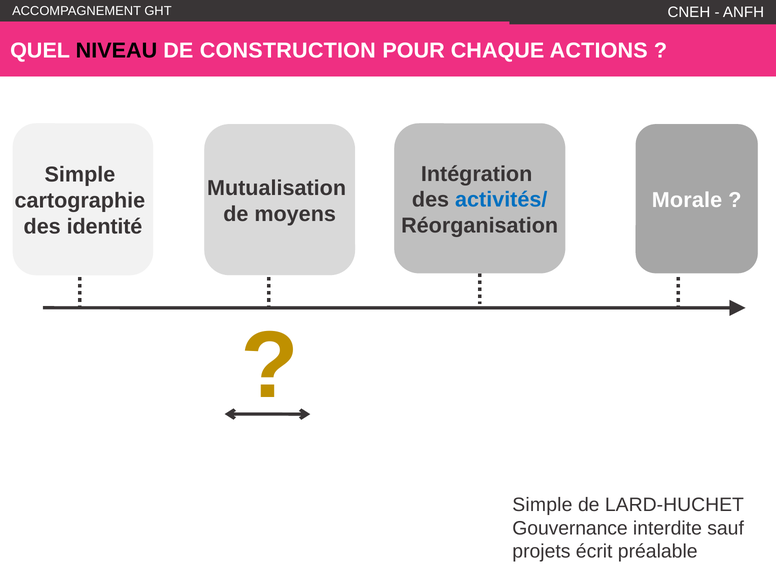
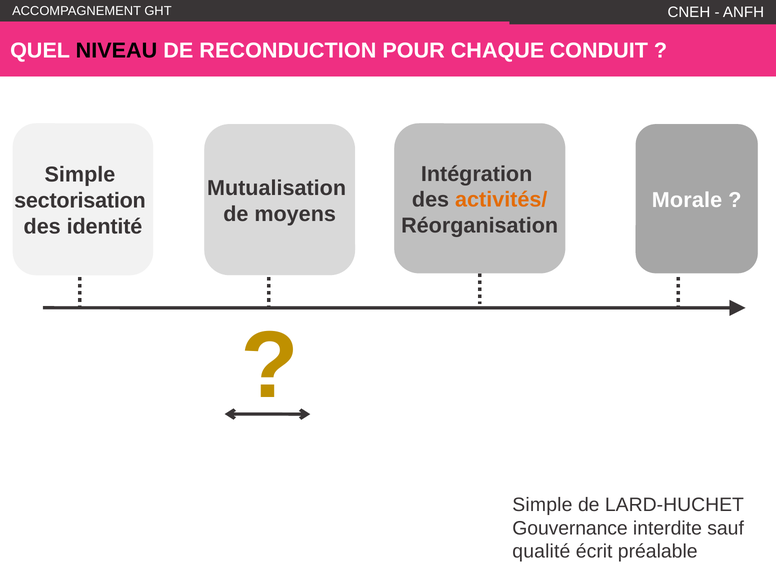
CONSTRUCTION: CONSTRUCTION -> RECONDUCTION (288, 51)
ACTIONS: ACTIONS -> CONDUIT (599, 51)
activités/ colour: blue -> orange (501, 200)
cartographie: cartographie -> sectorisation (80, 201)
projets: projets -> qualité (541, 551)
